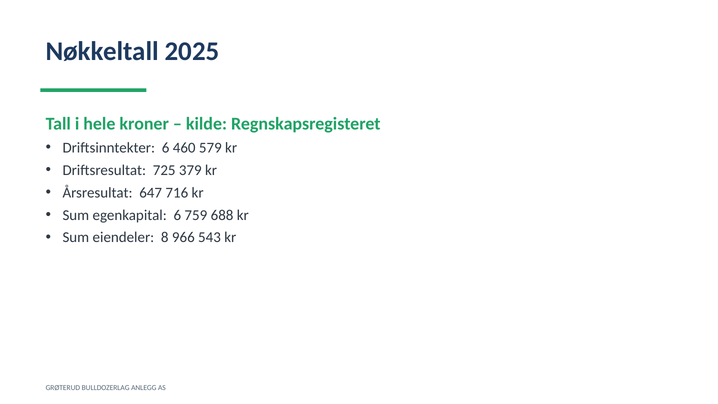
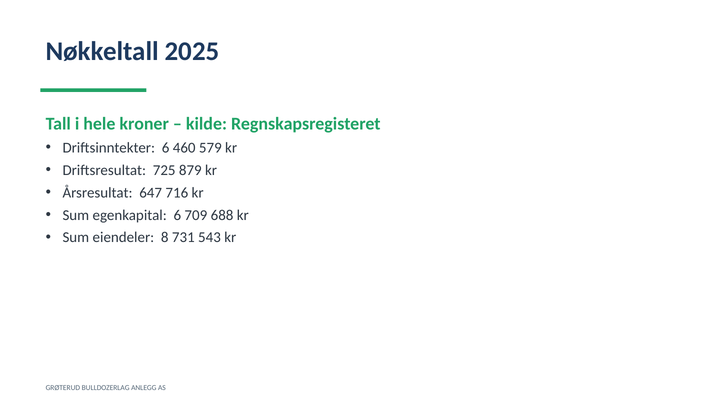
379: 379 -> 879 (190, 170)
759: 759 -> 709 (196, 215)
966: 966 -> 731 (183, 237)
